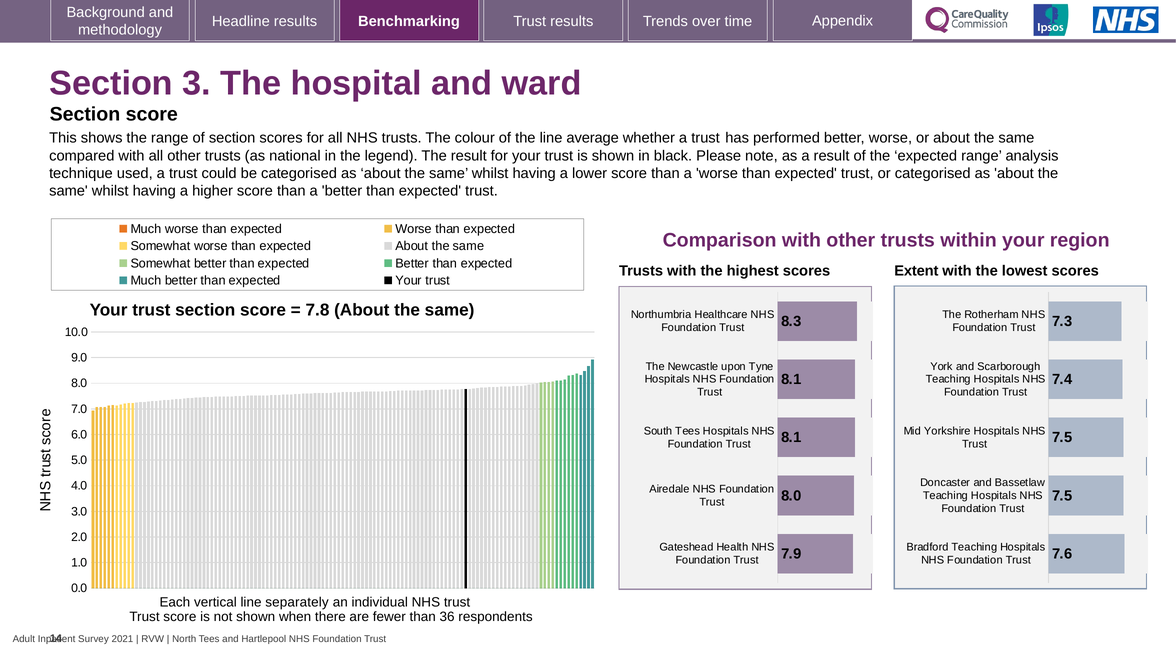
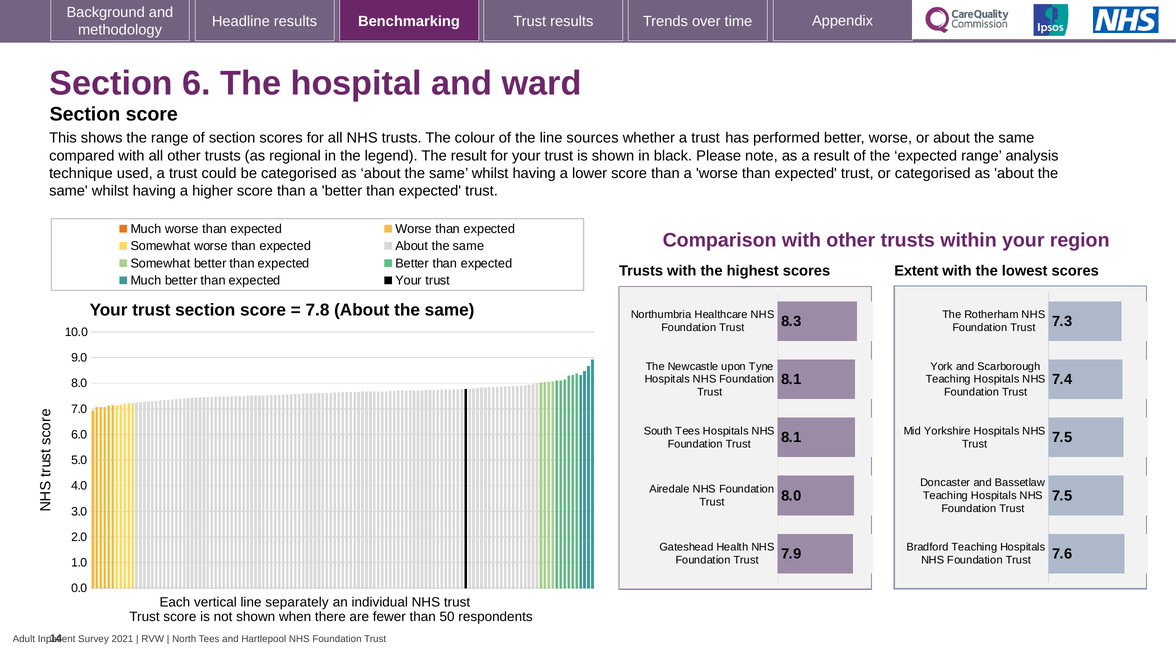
3: 3 -> 6 (197, 83)
average: average -> sources (593, 138)
national: national -> regional (295, 156)
36: 36 -> 50 (447, 616)
